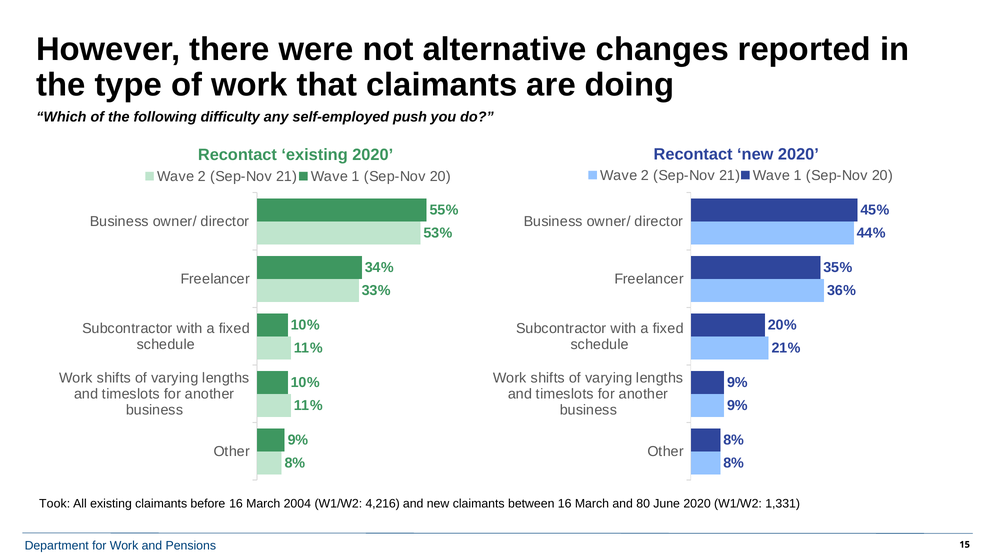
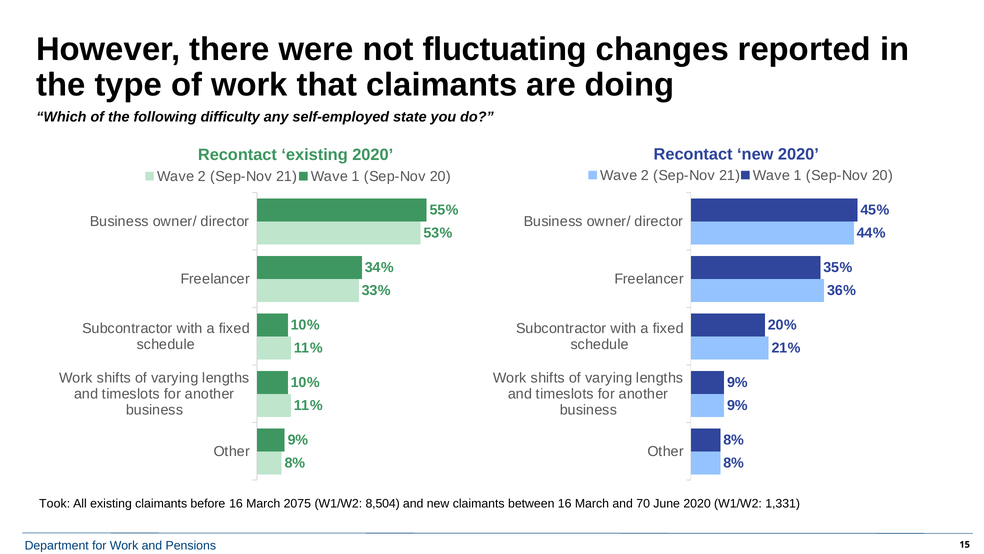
alternative: alternative -> fluctuating (505, 50)
push: push -> state (410, 117)
2004: 2004 -> 2075 (297, 503)
4,216: 4,216 -> 8,504 (383, 503)
80: 80 -> 70 (643, 503)
